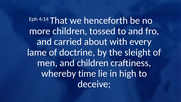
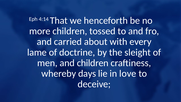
time: time -> days (87, 73)
high: high -> love (128, 73)
